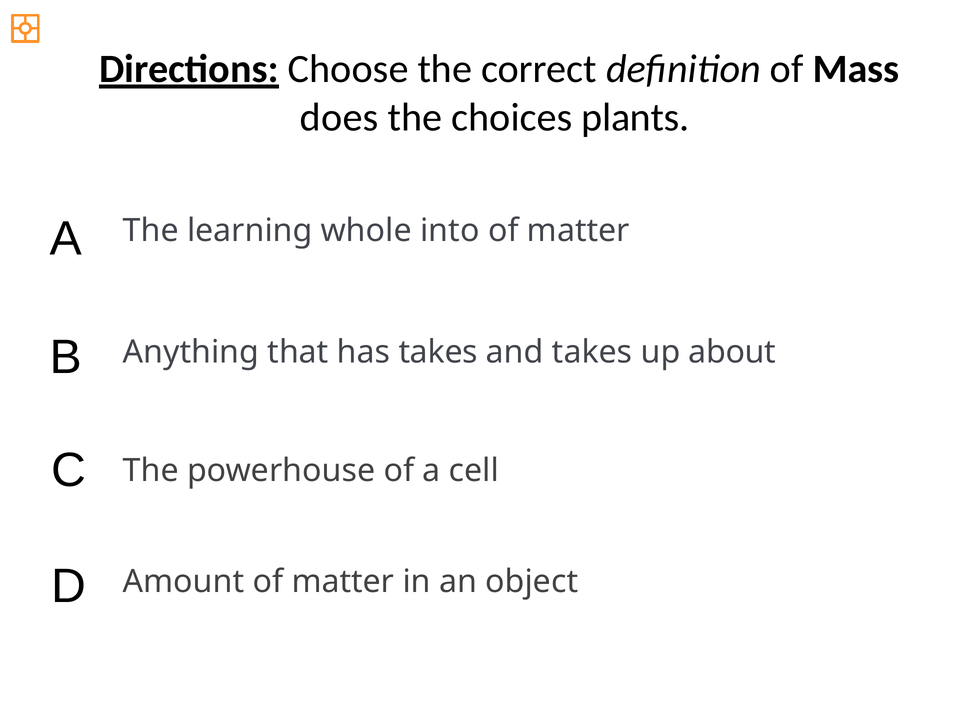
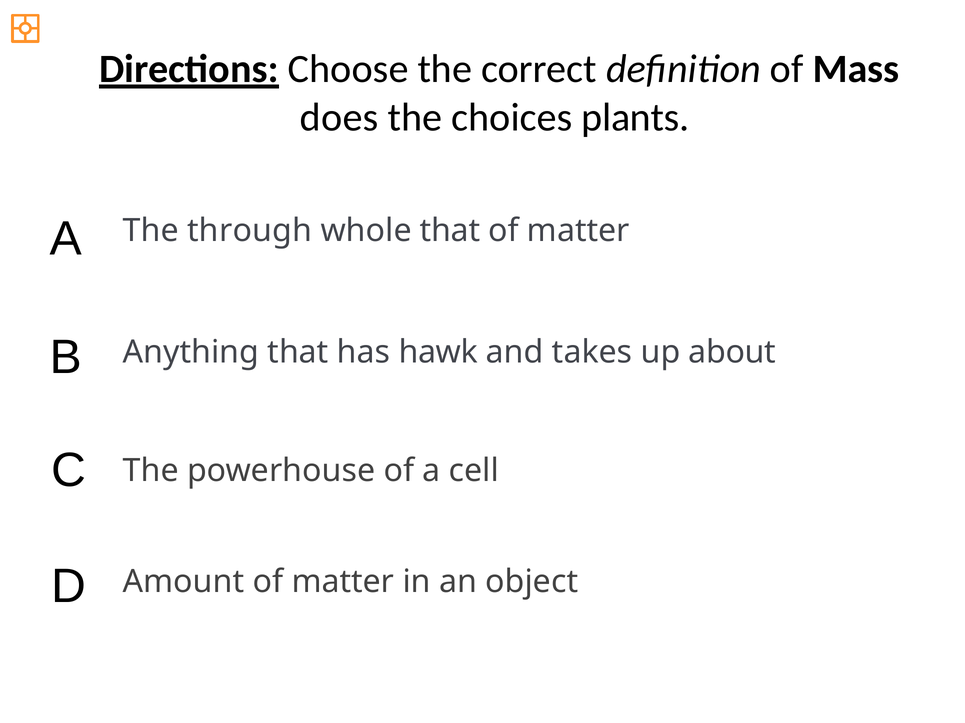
learning: learning -> through (250, 231)
whole into: into -> that (450, 231)
has takes: takes -> hawk (438, 352)
